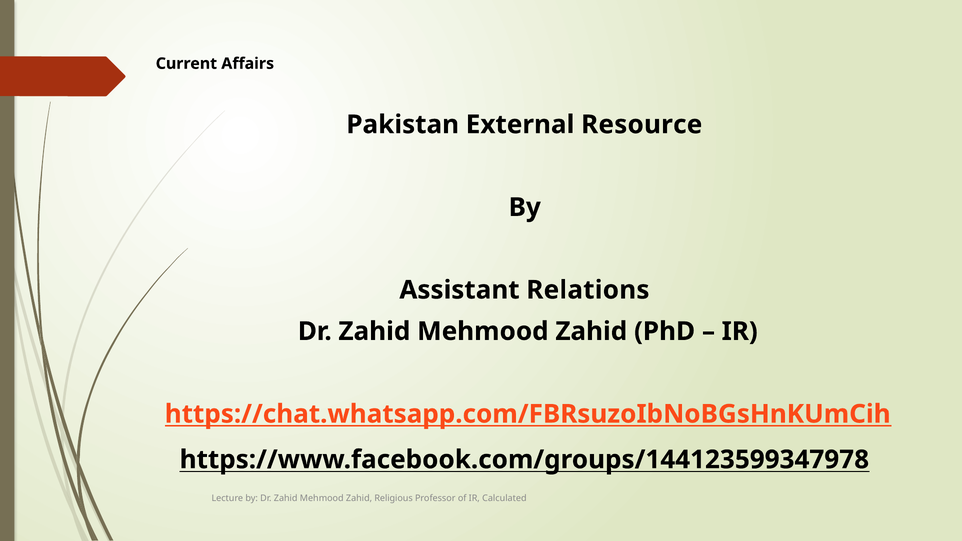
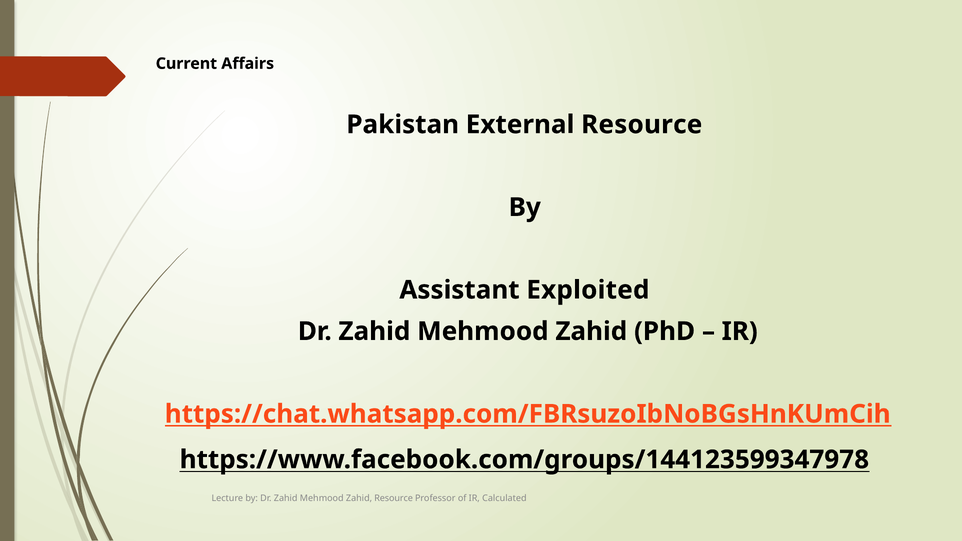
Relations: Relations -> Exploited (588, 290)
Zahid Religious: Religious -> Resource (394, 498)
